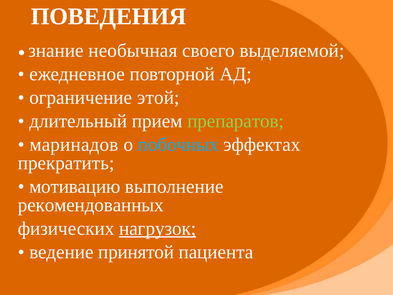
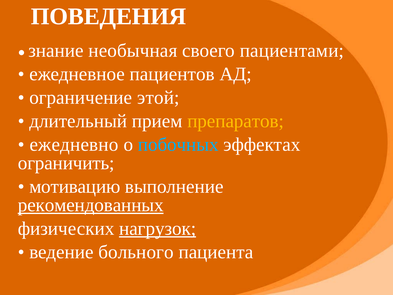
выделяемой: выделяемой -> пациентами (292, 50)
повторной: повторной -> пациентов (172, 74)
препаратов colour: light green -> yellow (236, 121)
маринадов: маринадов -> ежедневно (74, 144)
прекратить: прекратить -> ограничить (66, 163)
рекомендованных underline: none -> present (91, 205)
принятой: принятой -> больного (136, 252)
